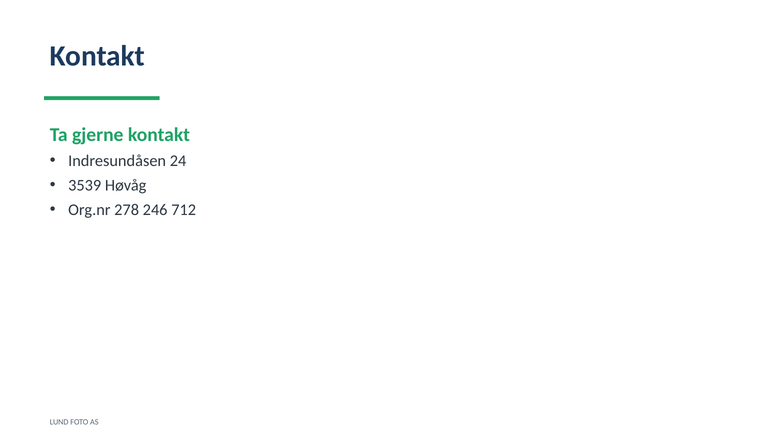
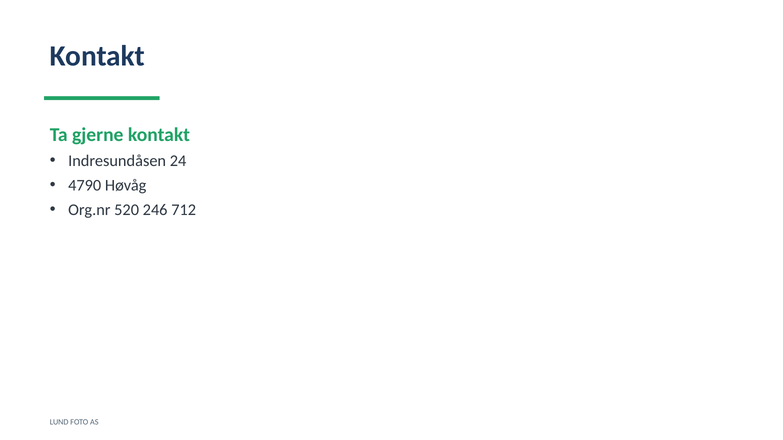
3539: 3539 -> 4790 (85, 185)
278: 278 -> 520 (127, 210)
